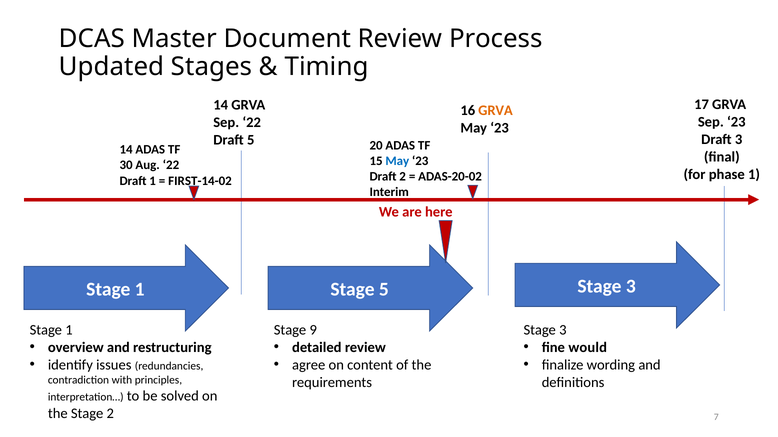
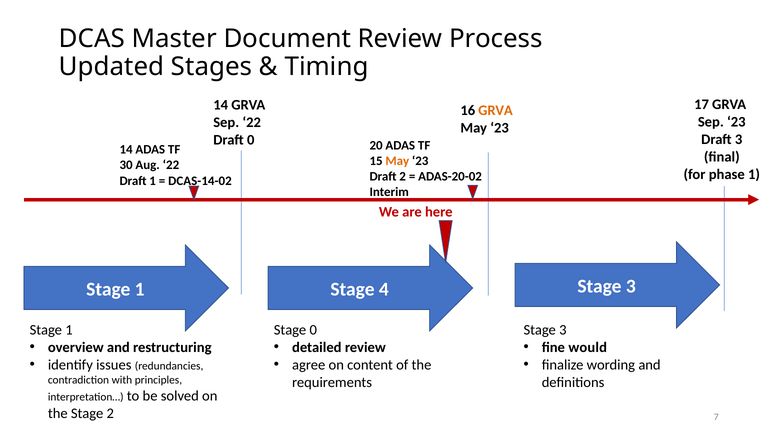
Draft 5: 5 -> 0 (251, 140)
May colour: blue -> orange (397, 161)
FIRST-14-02: FIRST-14-02 -> DCAS-14-02 (200, 181)
Stage 5: 5 -> 4 (384, 290)
Stage 9: 9 -> 0 (313, 330)
